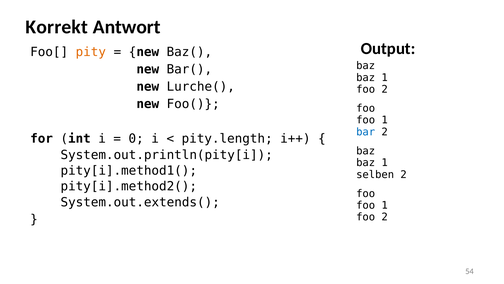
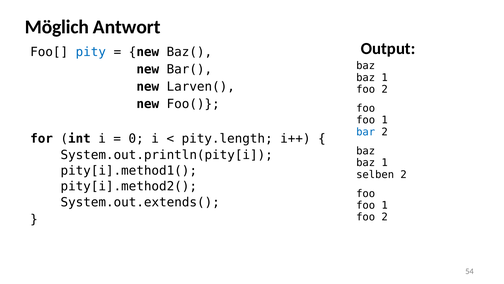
Korrekt: Korrekt -> Möglich (57, 27)
pity colour: orange -> blue (91, 52)
Lurche(: Lurche( -> Larven( (201, 87)
